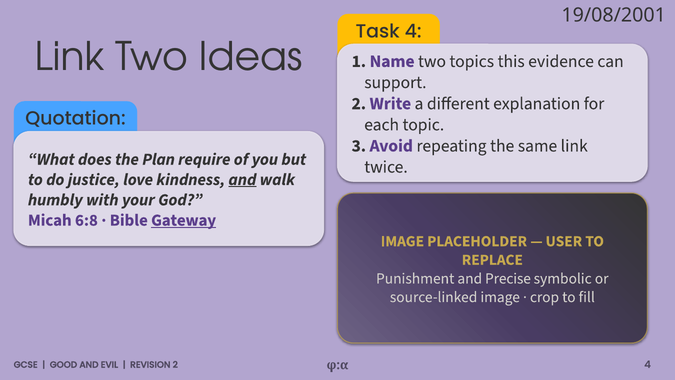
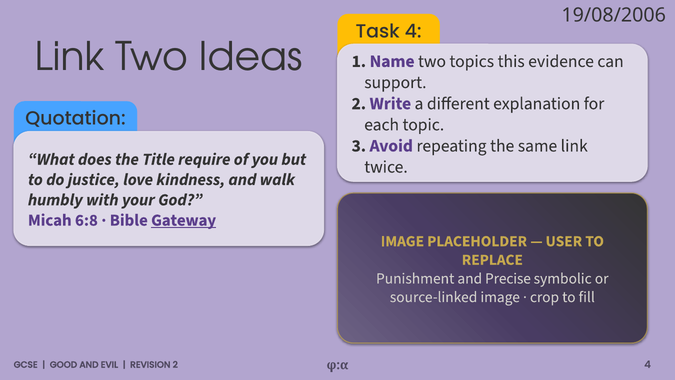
19/08/2001: 19/08/2001 -> 19/08/2006 (614, 15)
Plan: Plan -> Title (158, 159)
and underline: present -> none (242, 179)
